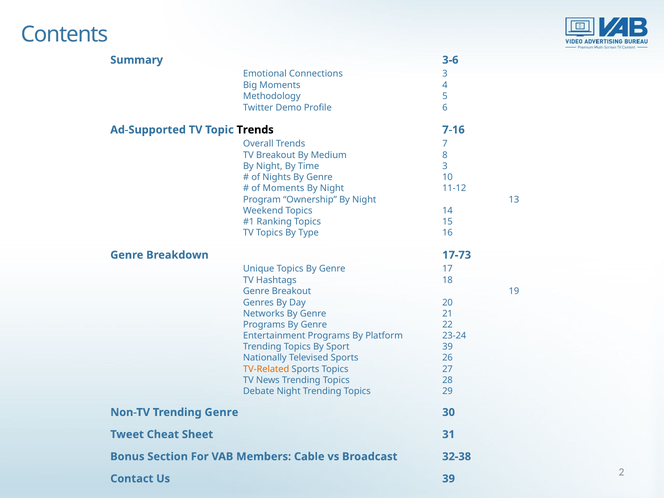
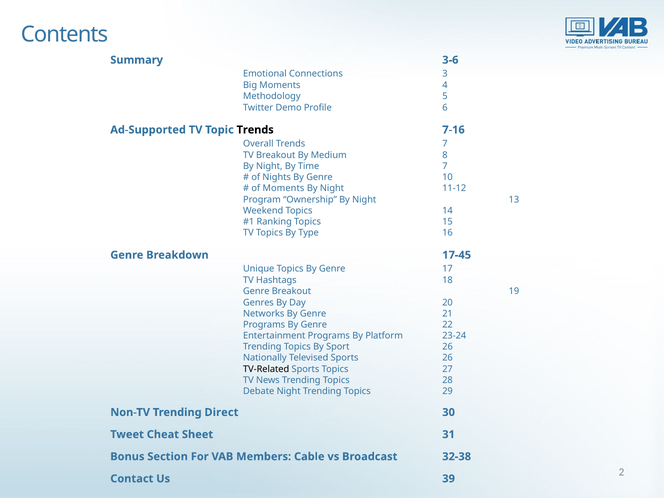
Time 3: 3 -> 7 (445, 166)
17-73: 17-73 -> 17-45 (457, 255)
Sport 39: 39 -> 26 (448, 347)
TV-Related colour: orange -> black (266, 369)
Trending Genre: Genre -> Direct (221, 412)
